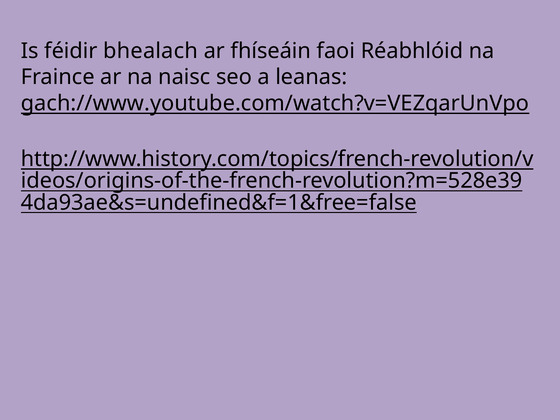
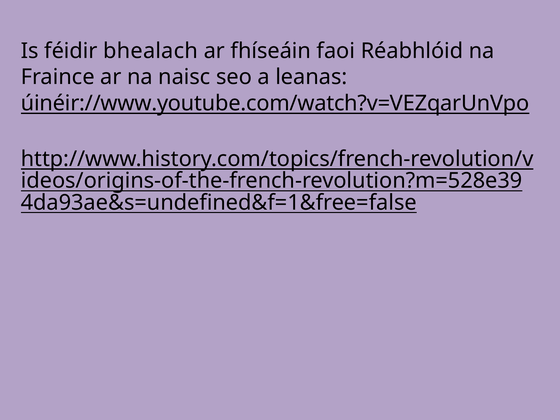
gach://www.youtube.com/watch?v=VEZqarUnVpo: gach://www.youtube.com/watch?v=VEZqarUnVpo -> úinéir://www.youtube.com/watch?v=VEZqarUnVpo (275, 103)
